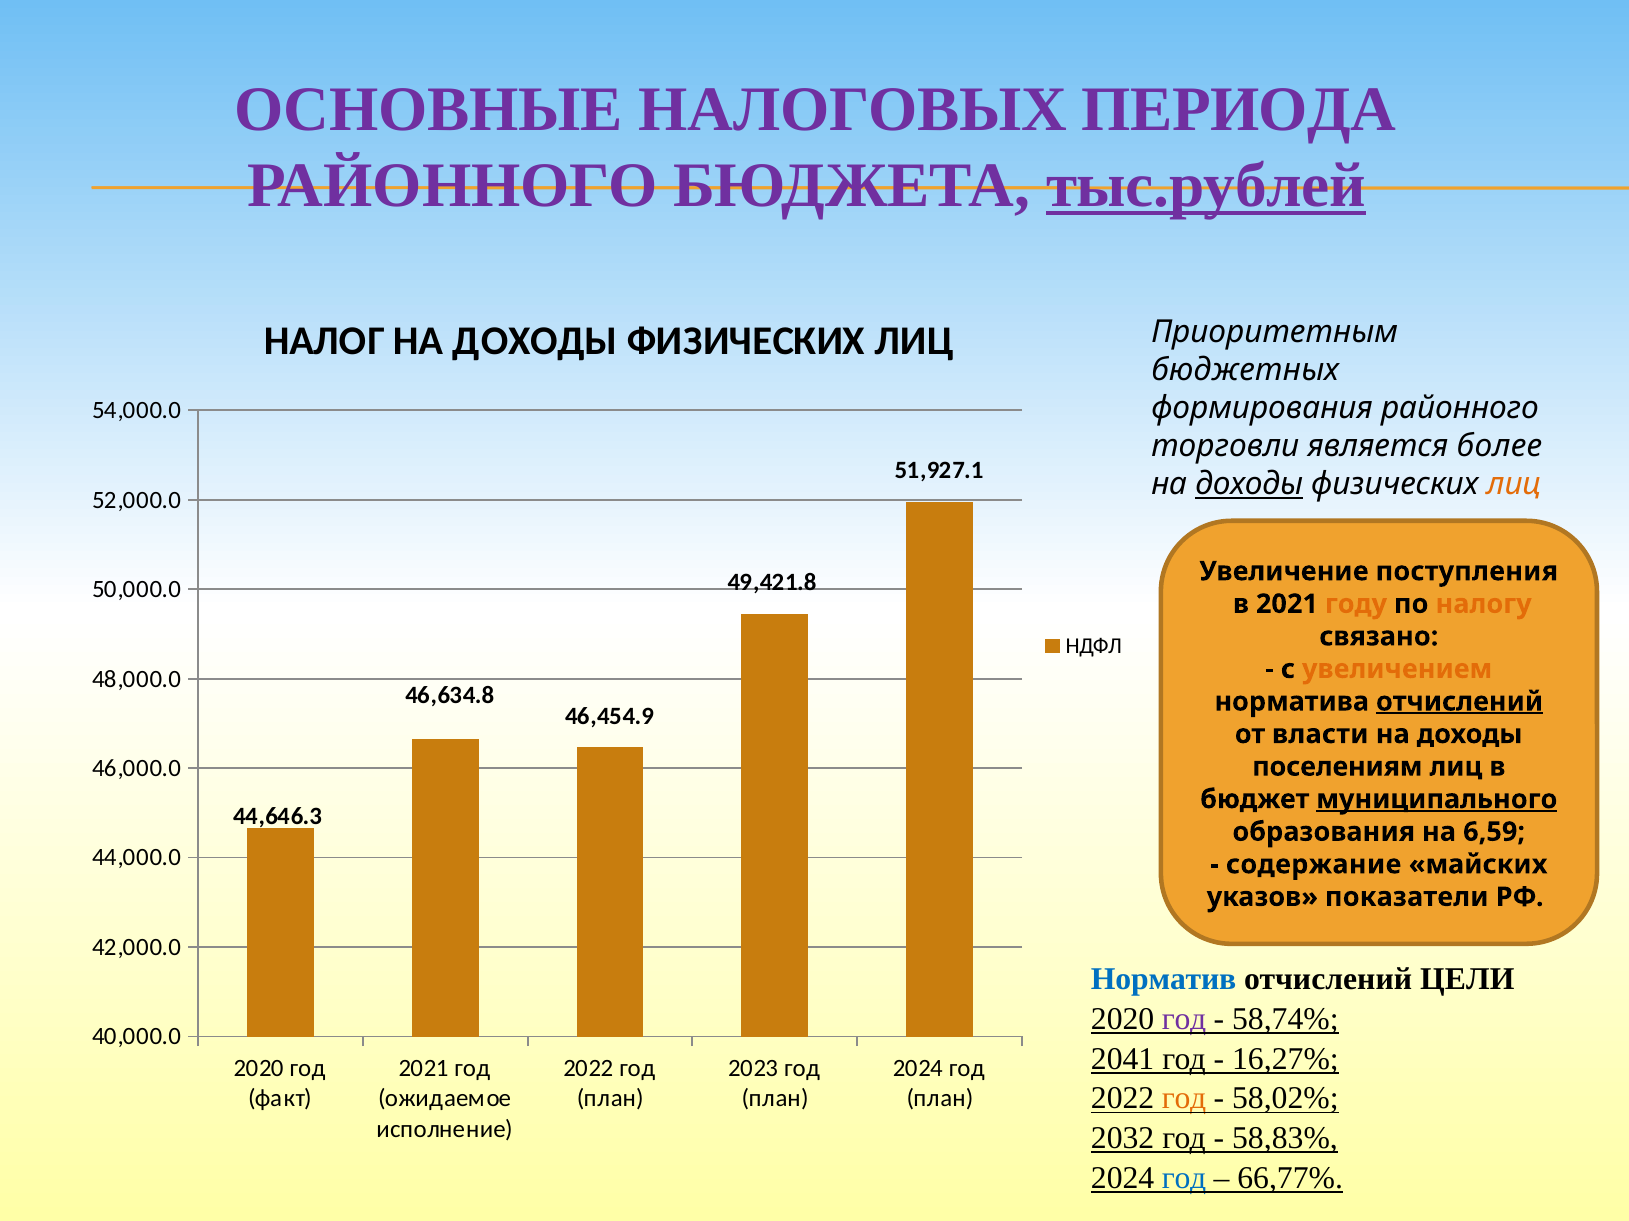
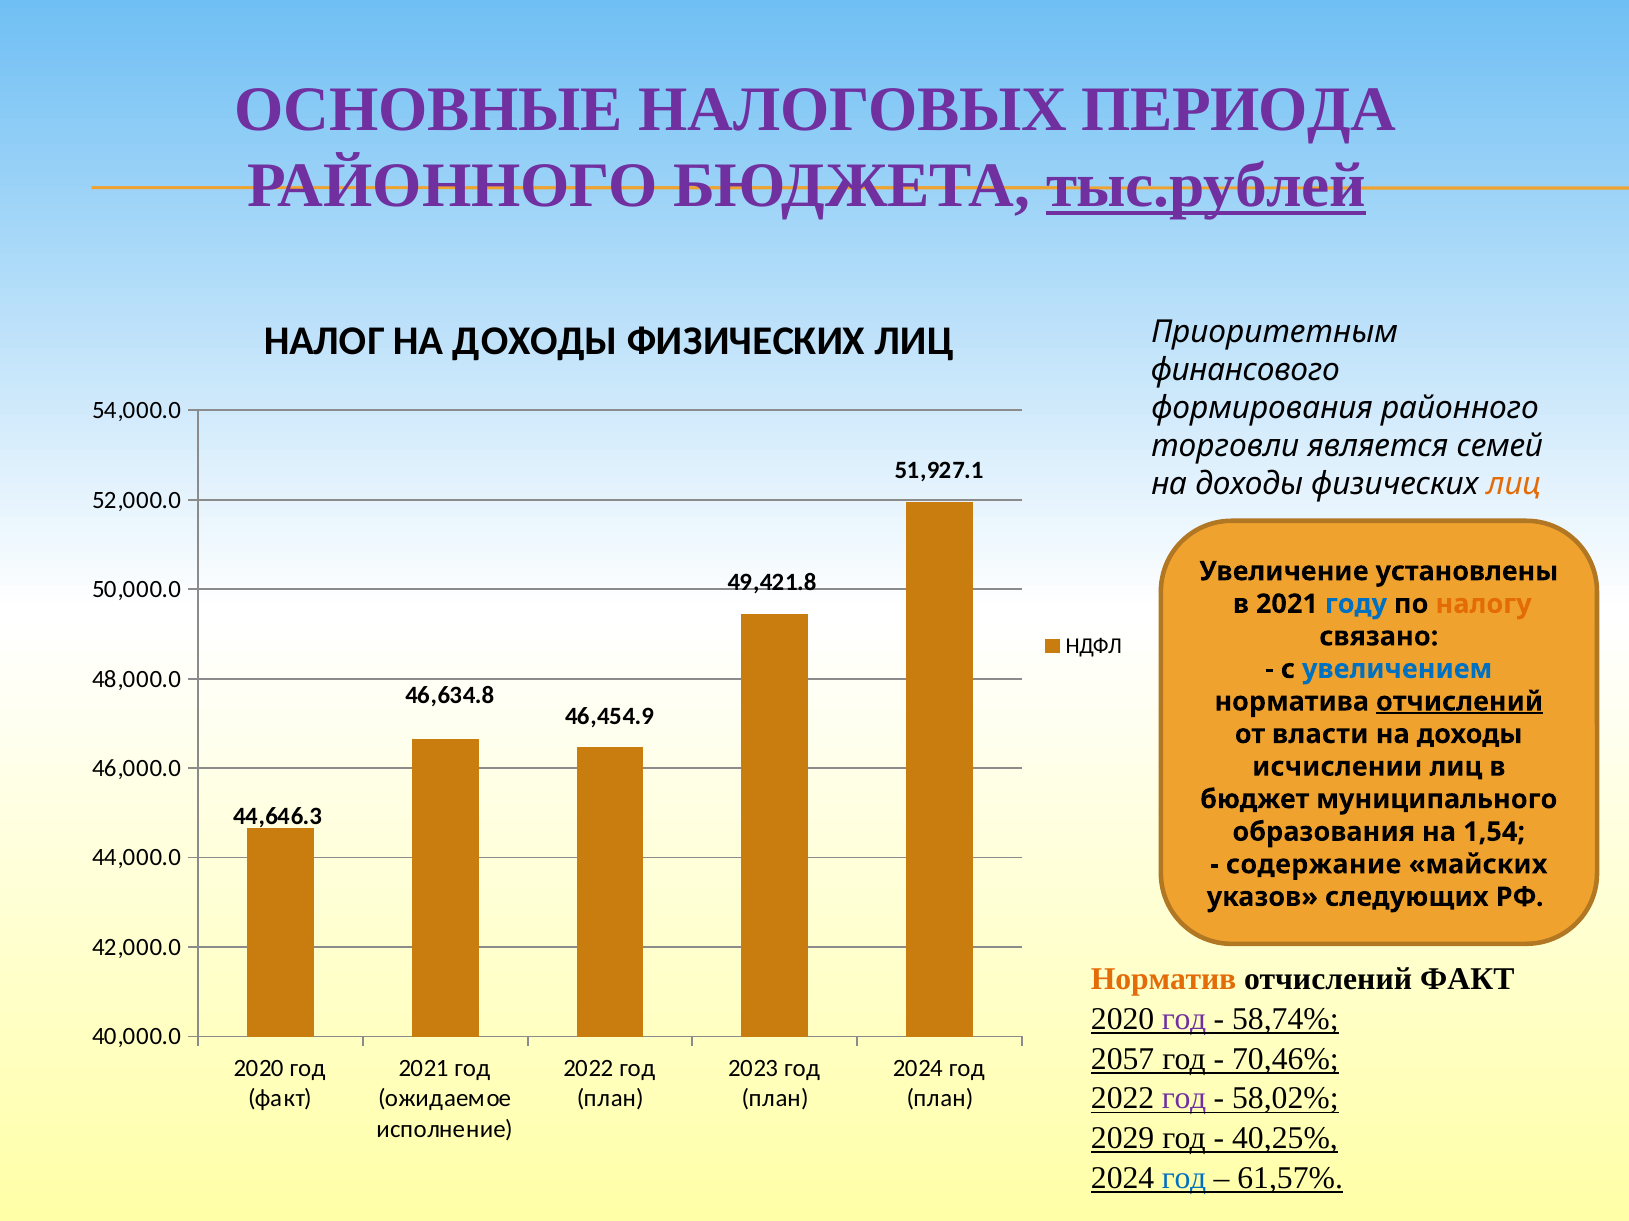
бюджетных: бюджетных -> финансового (1245, 370)
более: более -> семей (1500, 446)
доходы underline: present -> none (1249, 484)
поступления: поступления -> установлены (1467, 572)
году colour: orange -> blue (1356, 604)
увеличением colour: orange -> blue (1397, 669)
поселениям: поселениям -> исчислении (1337, 767)
муниципального underline: present -> none (1437, 800)
6,59: 6,59 -> 1,54 (1494, 832)
показатели: показатели -> следующих (1407, 898)
Норматив colour: blue -> orange (1164, 980)
отчислений ЦЕЛИ: ЦЕЛИ -> ФАКТ (1467, 980)
2041: 2041 -> 2057 (1123, 1059)
16,27%: 16,27% -> 70,46% (1285, 1059)
год colour: orange -> purple (1184, 1099)
2032: 2032 -> 2029 (1123, 1139)
58,83%: 58,83% -> 40,25% (1285, 1139)
66,77%: 66,77% -> 61,57% (1290, 1179)
